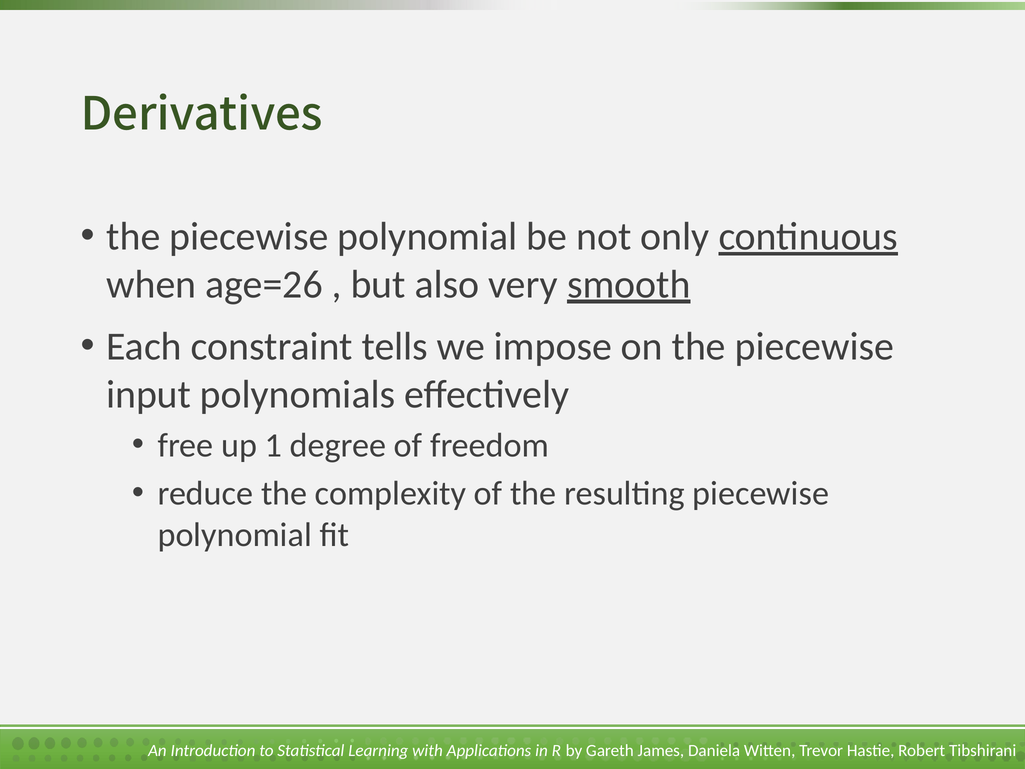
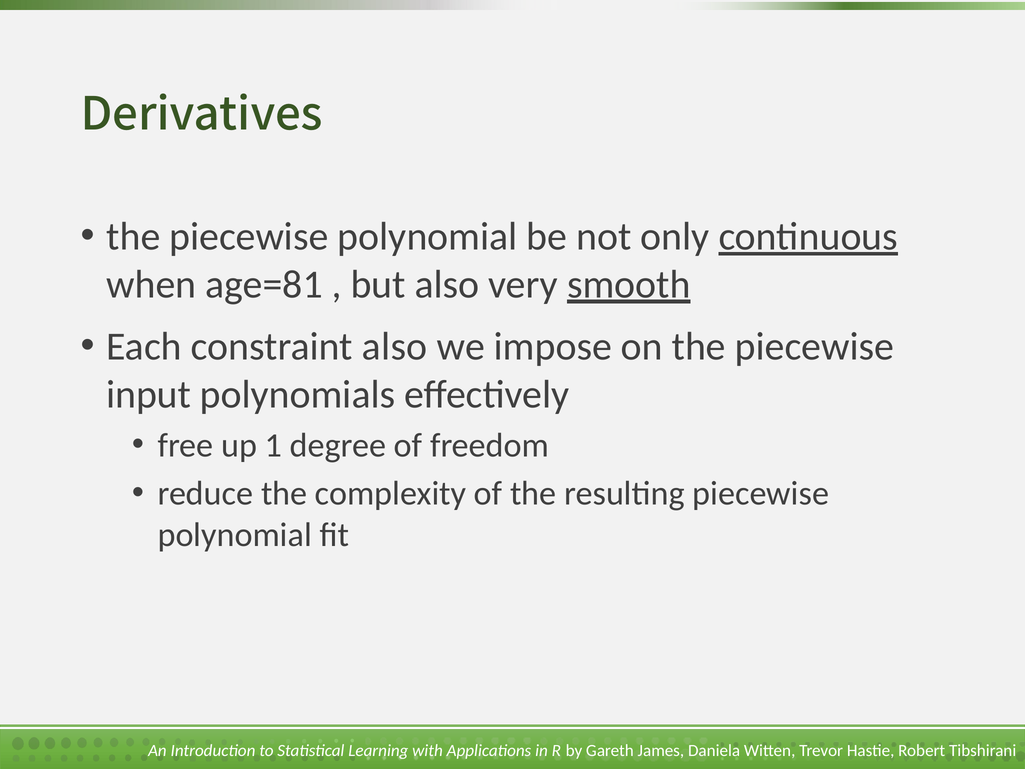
age=26: age=26 -> age=81 (264, 284)
constraint tells: tells -> also (395, 346)
